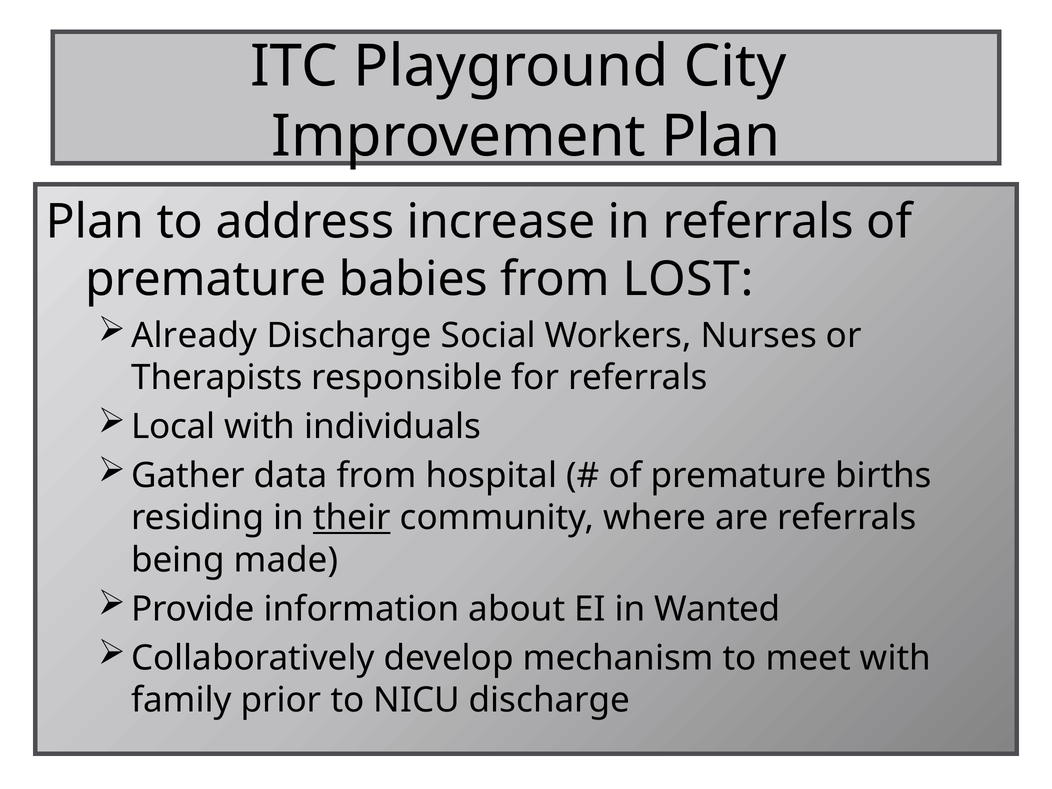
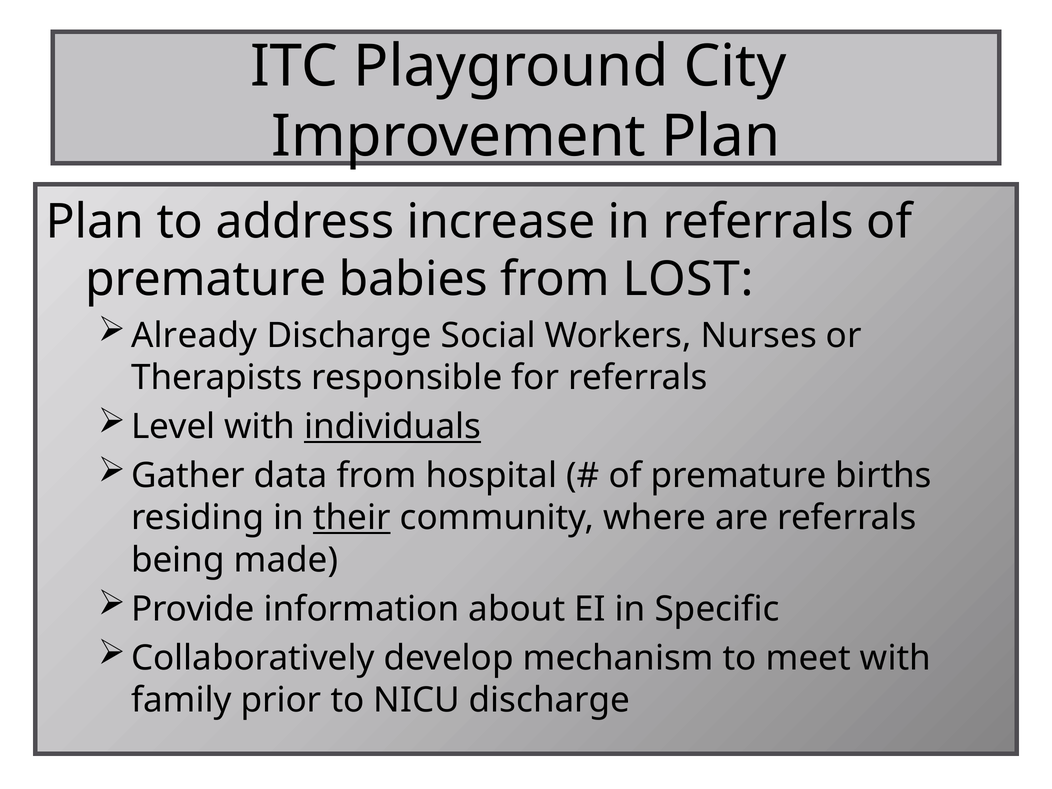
Local: Local -> Level (173, 427)
individuals underline: none -> present (393, 427)
Wanted: Wanted -> Specific (717, 609)
